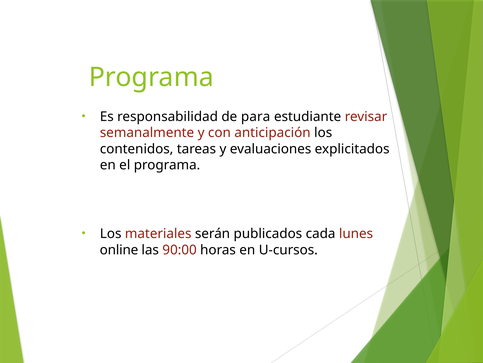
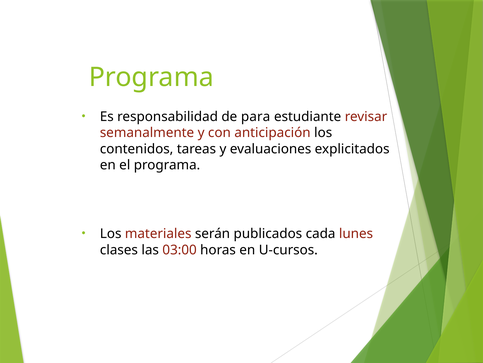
online: online -> clases (119, 250)
90:00: 90:00 -> 03:00 (180, 250)
